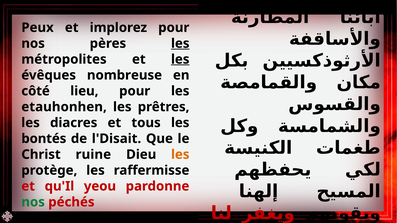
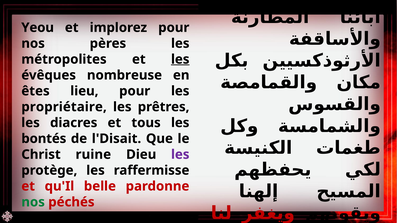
Peux: Peux -> Yeou (38, 28)
les underline: present -> none (180, 43)
côté: côté -> êtes (35, 91)
etauhonhen: etauhonhen -> propriétaire (64, 107)
les colour: orange -> purple (180, 155)
yeou: yeou -> belle (100, 186)
